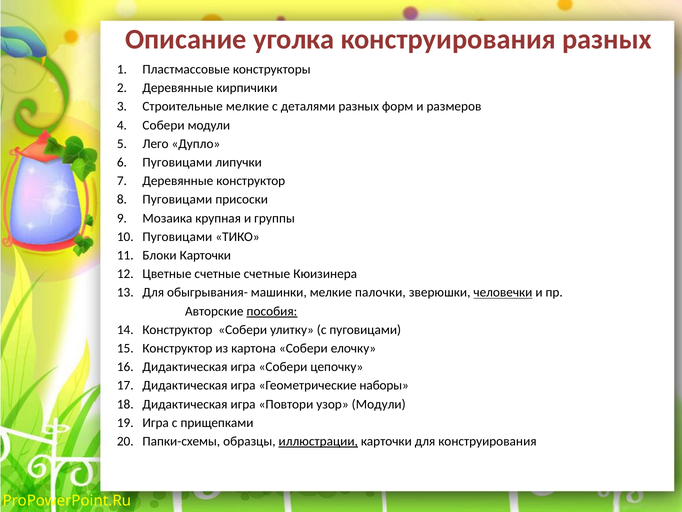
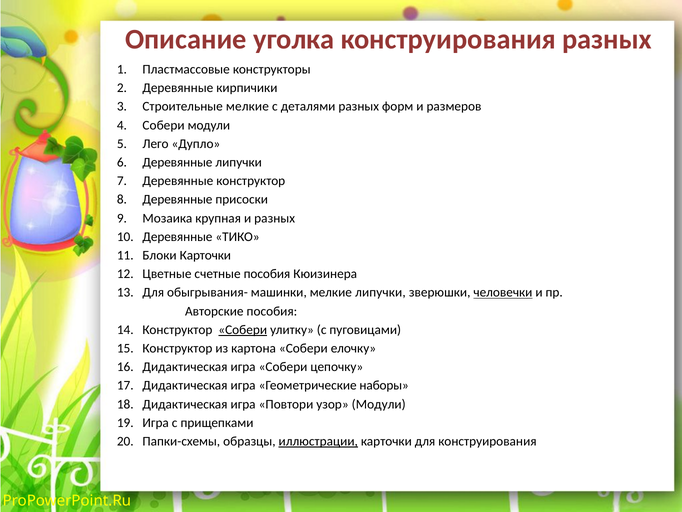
Пуговицами: Пуговицами -> Деревянные (177, 162)
Пуговицами: Пуговицами -> Деревянные (177, 199)
и группы: группы -> разных (275, 218)
Пуговицами: Пуговицами -> Деревянные (177, 237)
счетные счетные: счетные -> пособия (267, 274)
мелкие палочки: палочки -> липучки (380, 292)
пособия underline: present -> none (272, 311)
Собери underline: none -> present (243, 329)
